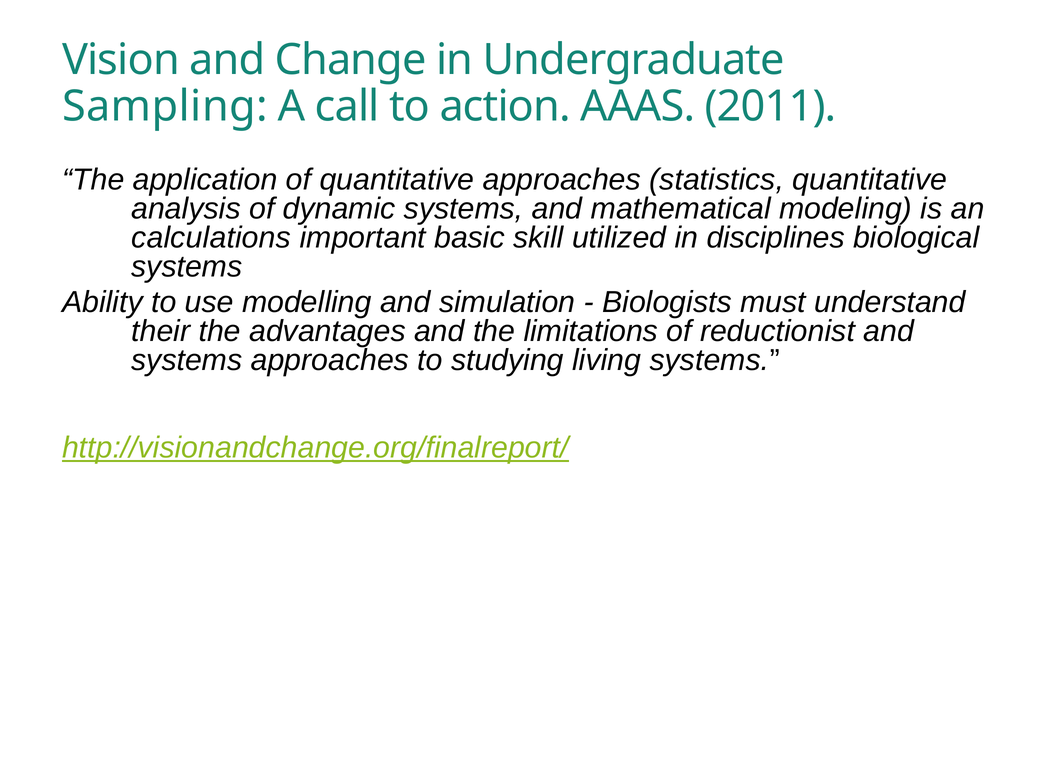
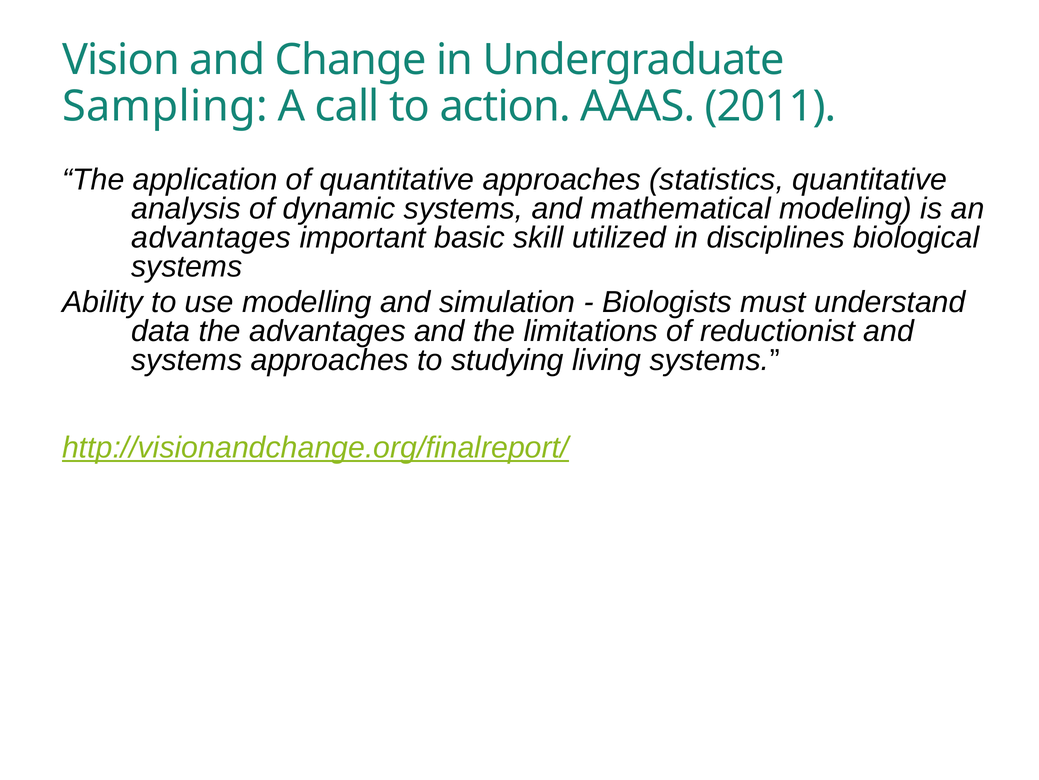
calculations: calculations -> advantages (211, 238)
their: their -> data (161, 331)
